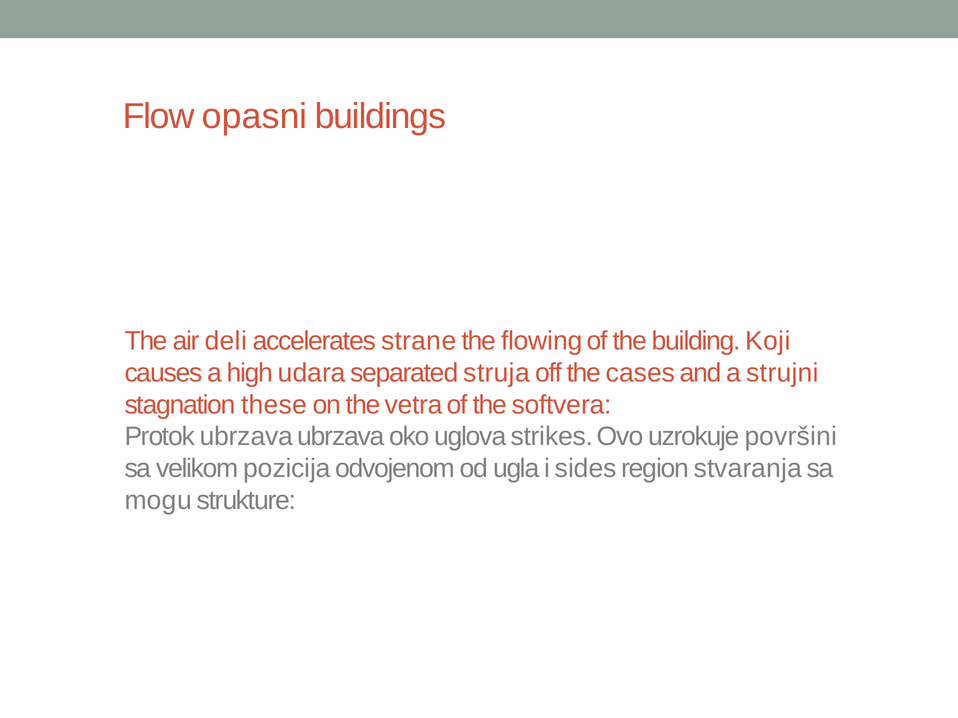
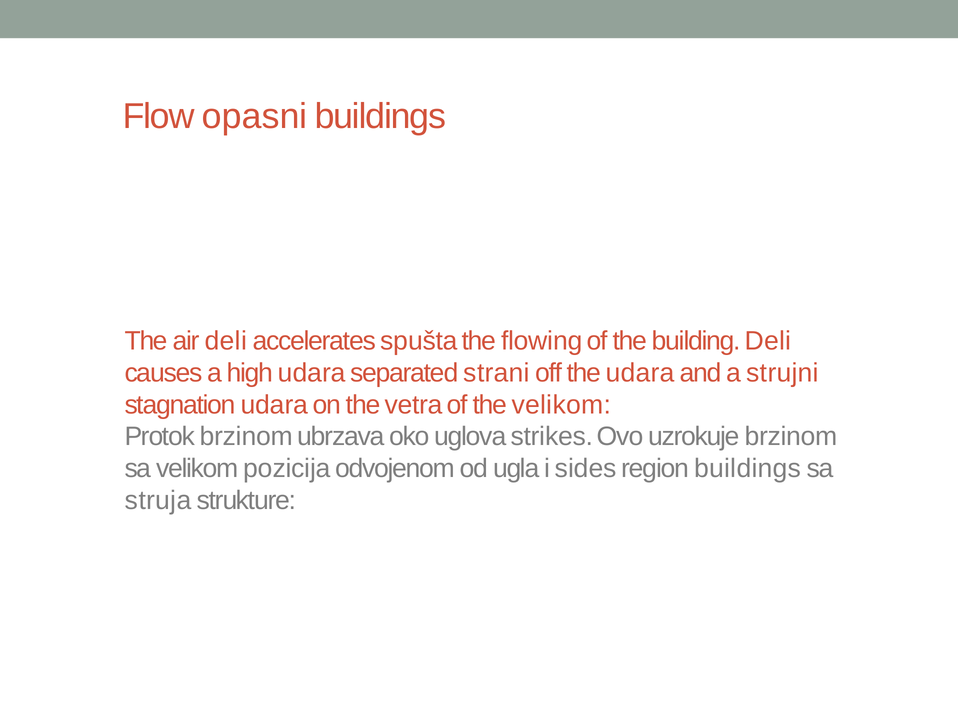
strane: strane -> spušta (419, 341)
building Koji: Koji -> Deli (768, 341)
struja: struja -> strani (497, 373)
the cases: cases -> udara (640, 373)
stagnation these: these -> udara (274, 405)
the softvera: softvera -> velikom (561, 405)
Protok ubrzava: ubrzava -> brzinom (246, 437)
uzrokuje površini: površini -> brzinom (791, 437)
region stvaranja: stvaranja -> buildings (748, 469)
mogu: mogu -> struja (158, 501)
